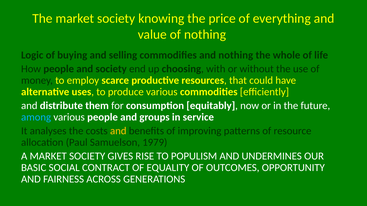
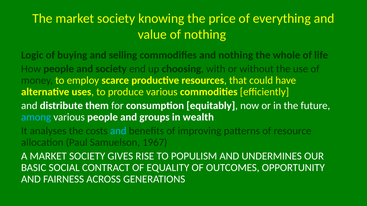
service: service -> wealth (198, 117)
and colour: yellow -> light blue (118, 131)
1979: 1979 -> 1967 (155, 143)
